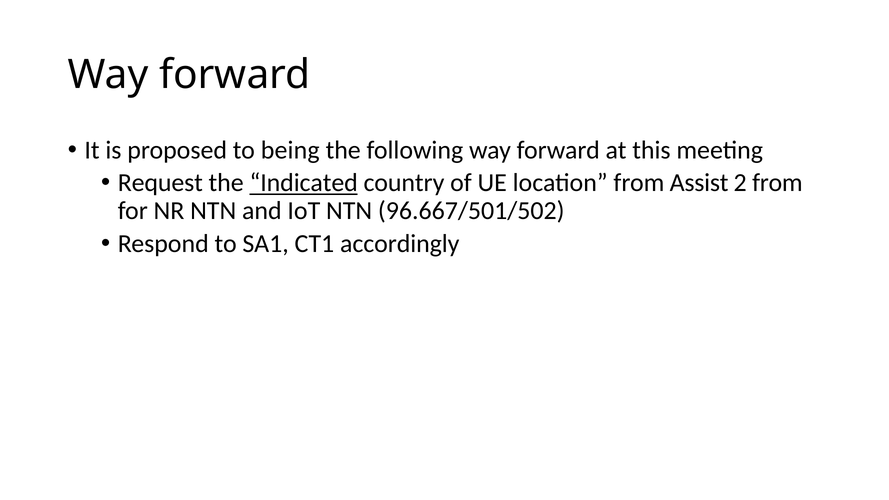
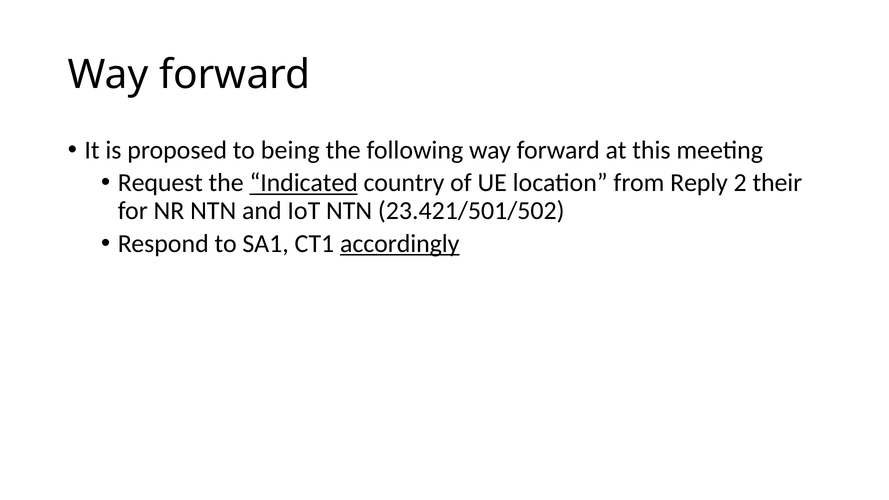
Assist: Assist -> Reply (699, 183)
2 from: from -> their (777, 183)
96.667/501/502: 96.667/501/502 -> 23.421/501/502 (471, 211)
accordingly underline: none -> present (400, 244)
